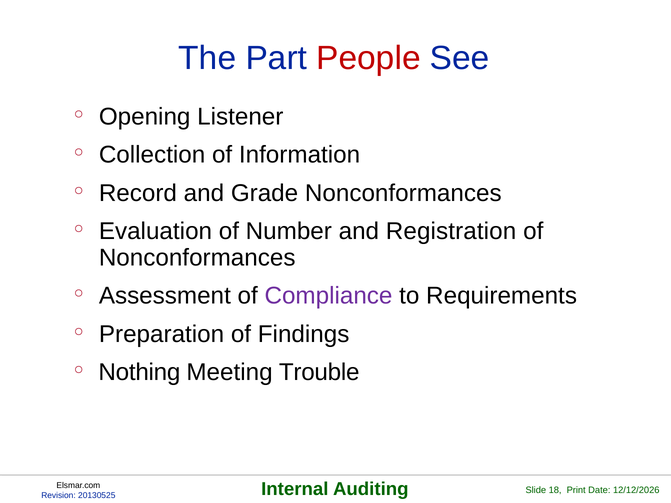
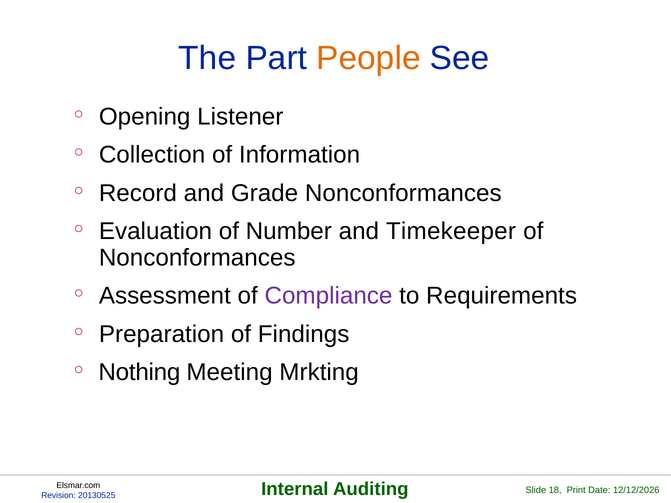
People colour: red -> orange (368, 58)
Registration: Registration -> Timekeeper (451, 232)
Trouble: Trouble -> Mrkting (319, 372)
